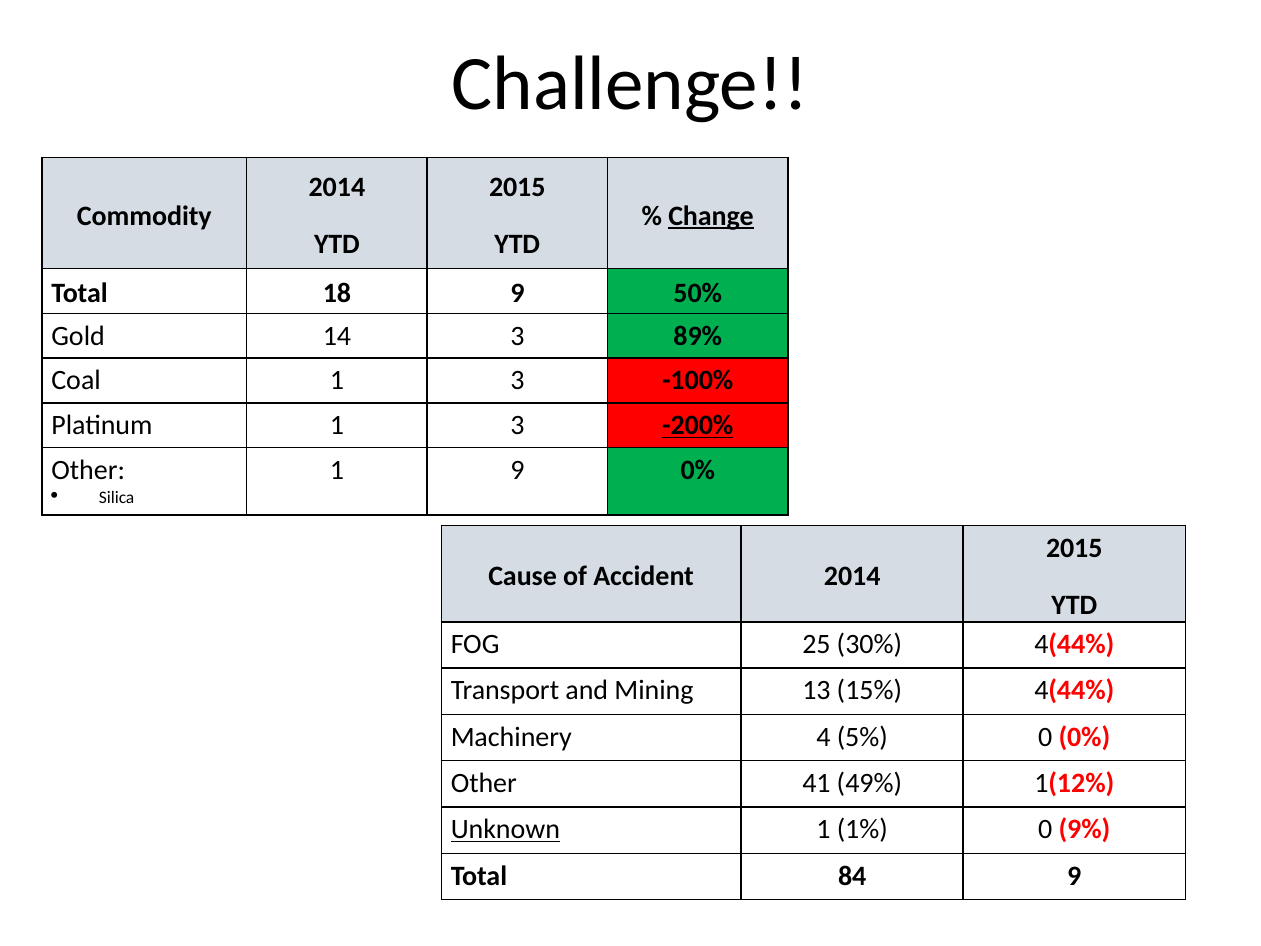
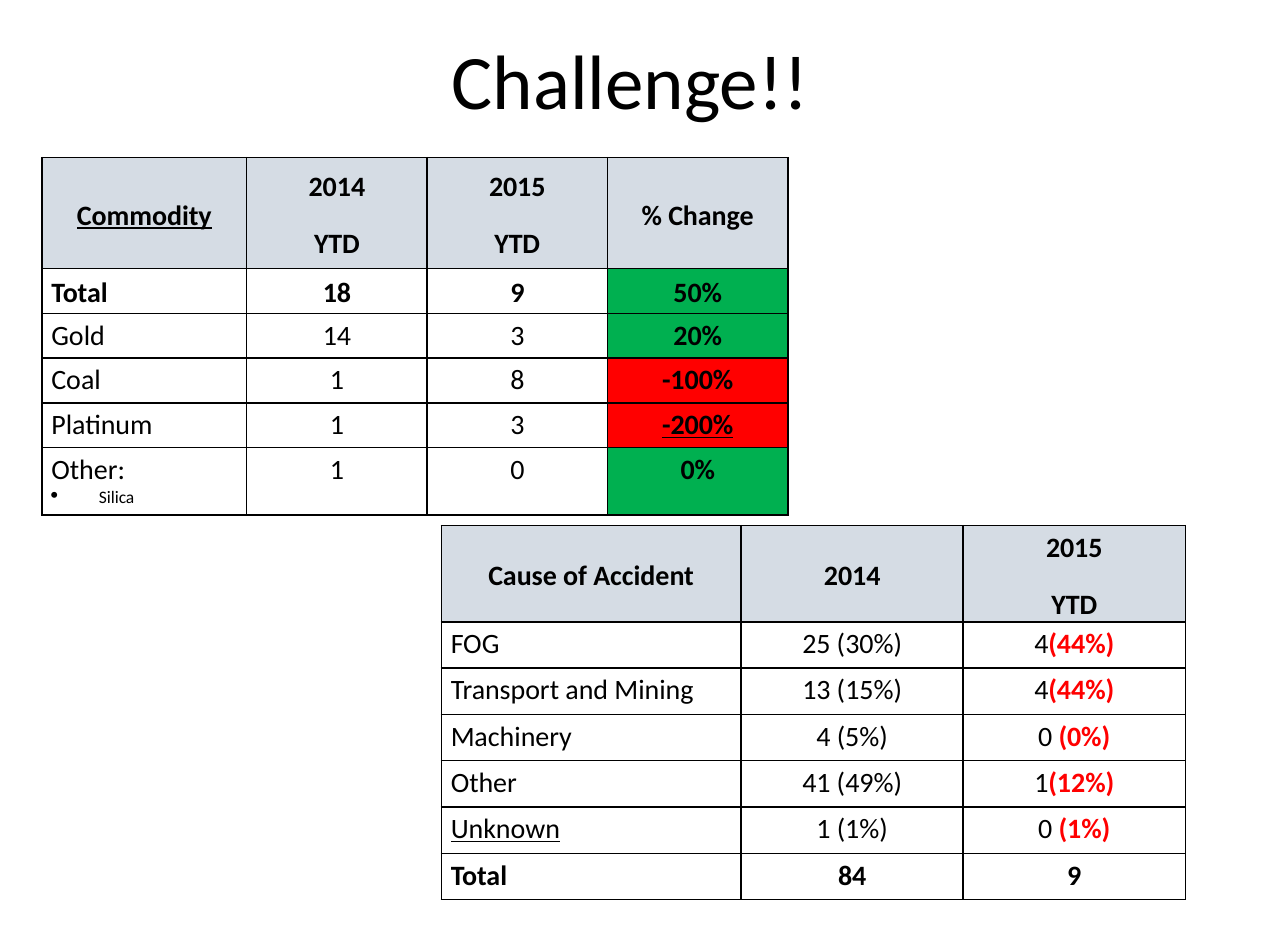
Commodity underline: none -> present (144, 216)
Change underline: present -> none (711, 216)
89%: 89% -> 20% (698, 336)
Coal 1 3: 3 -> 8 (517, 381)
1 9: 9 -> 0 (517, 470)
0 9%: 9% -> 1% (1084, 829)
